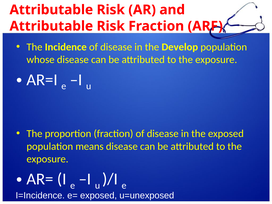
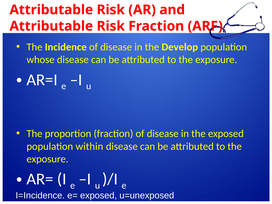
means: means -> within (89, 146)
